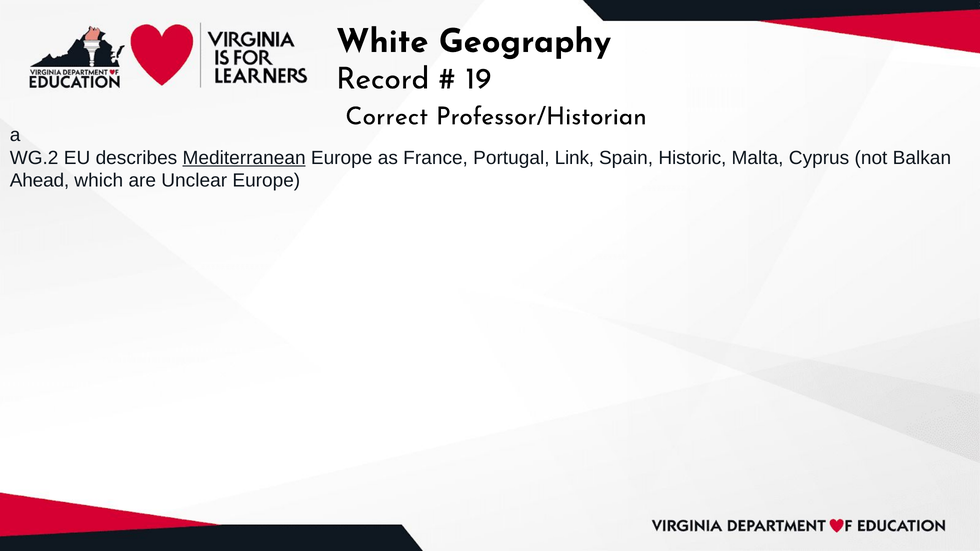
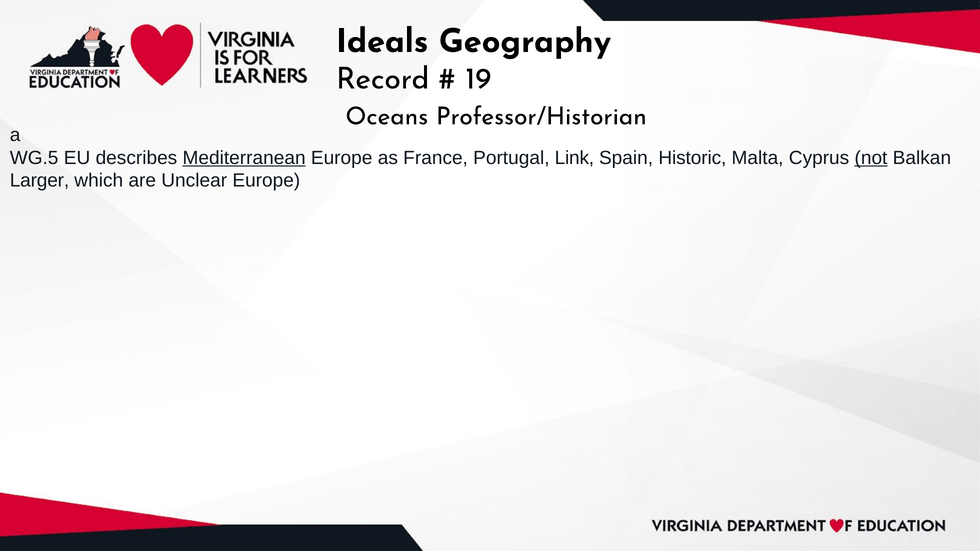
White: White -> Ideals (382, 41)
Correct: Correct -> Oceans (387, 116)
WG.2: WG.2 -> WG.5 (34, 158)
not underline: none -> present (871, 158)
Ahead: Ahead -> Larger (40, 181)
